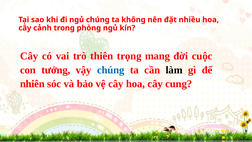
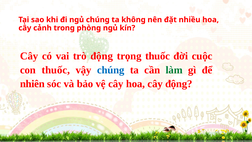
trò thiên: thiên -> động (102, 56)
trọng mang: mang -> thuốc (158, 56)
con tưởng: tưởng -> thuốc (56, 70)
làm colour: black -> green (174, 70)
cây cung: cung -> động (179, 84)
